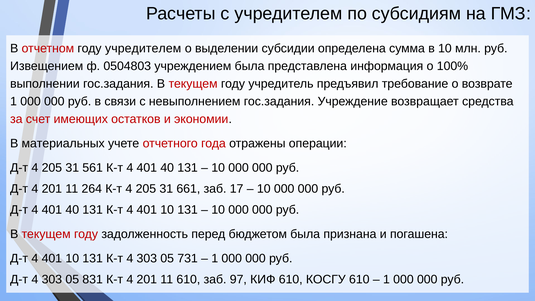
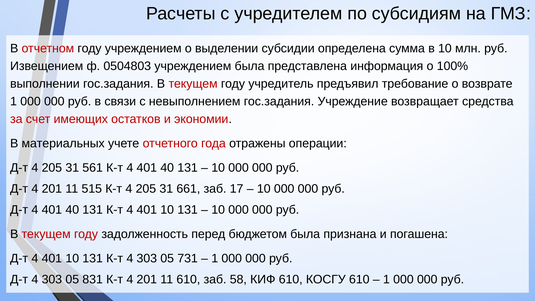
году учредителем: учредителем -> учреждением (143, 48)
264: 264 -> 515 (92, 189)
97: 97 -> 58 (238, 279)
